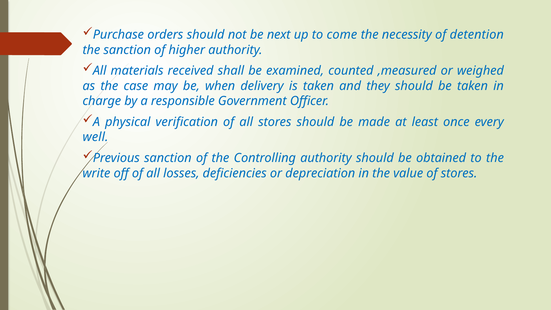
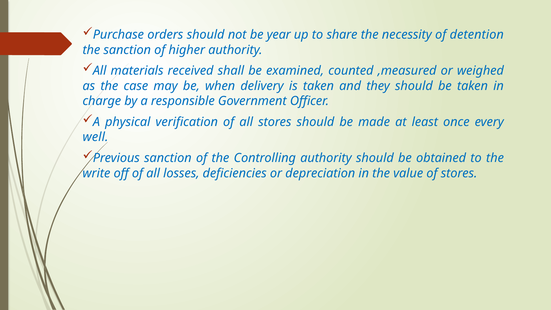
next: next -> year (279, 35)
come: come -> share (342, 35)
